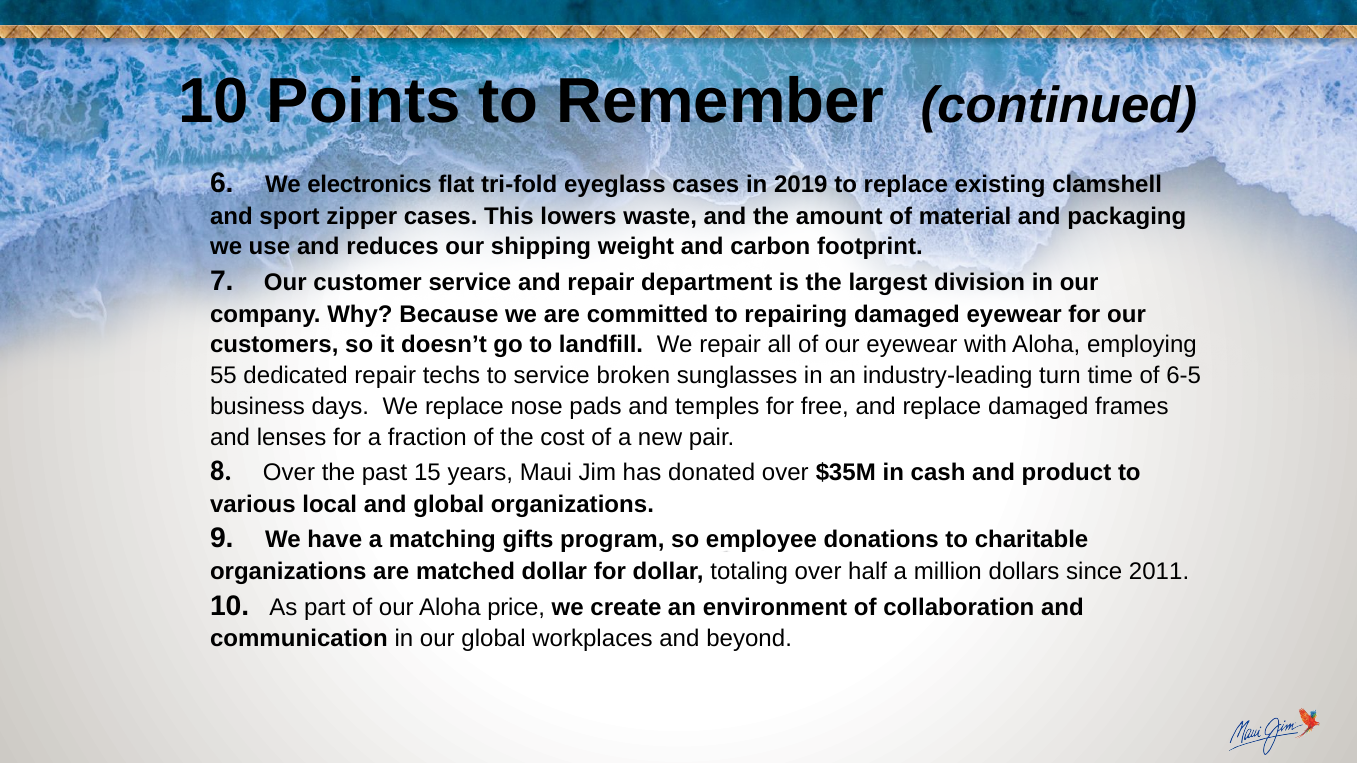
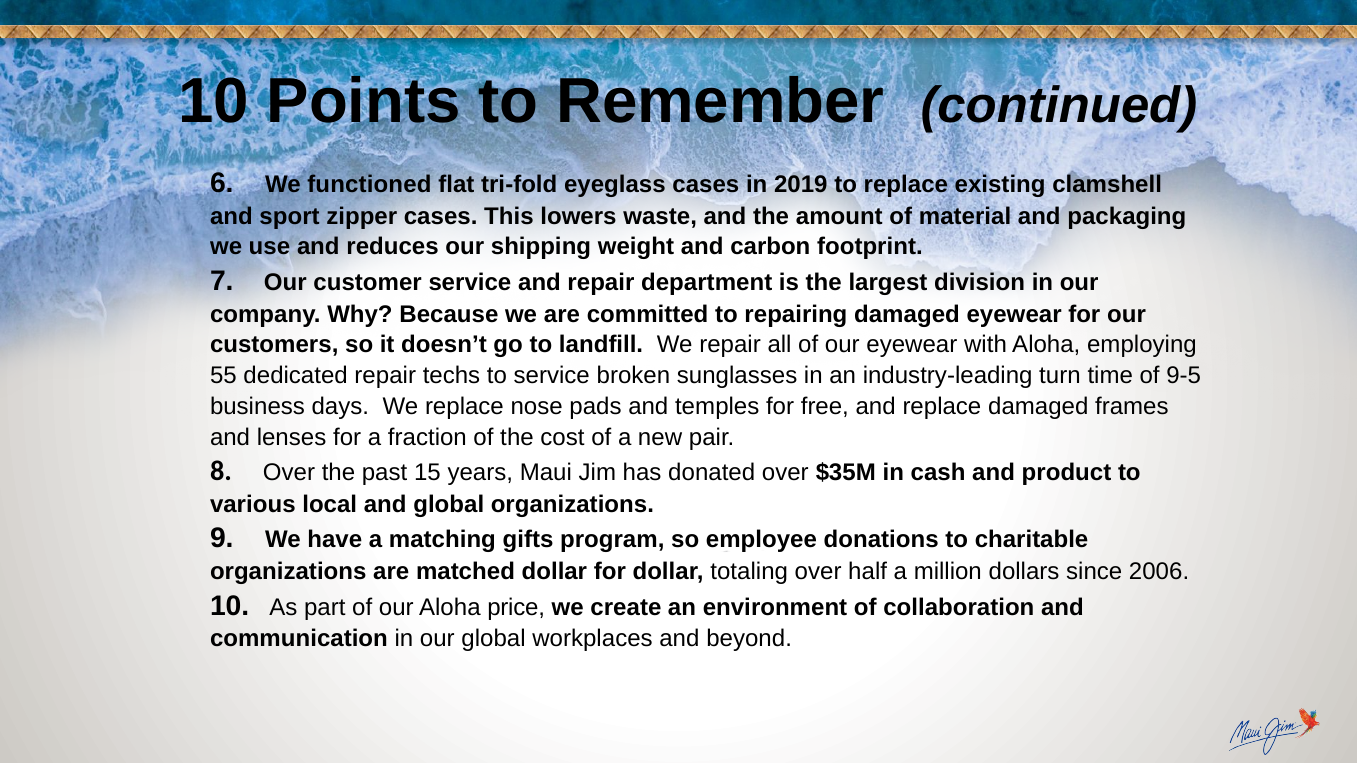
electronics: electronics -> functioned (369, 185)
6-5: 6-5 -> 9-5 (1184, 376)
2011: 2011 -> 2006 (1159, 572)
